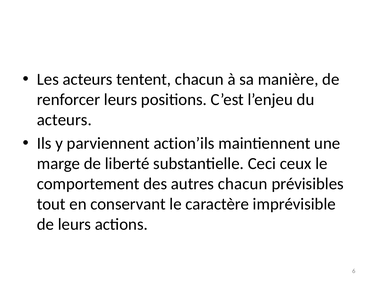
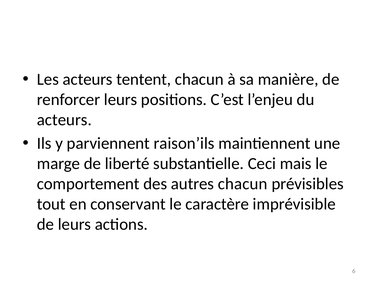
action’ils: action’ils -> raison’ils (184, 143)
ceux: ceux -> mais (296, 163)
